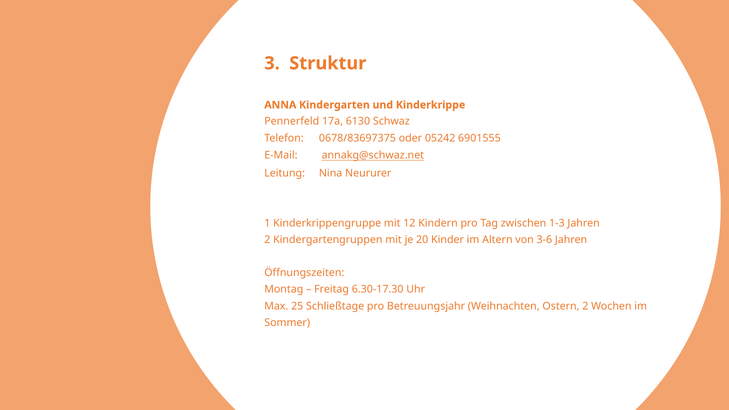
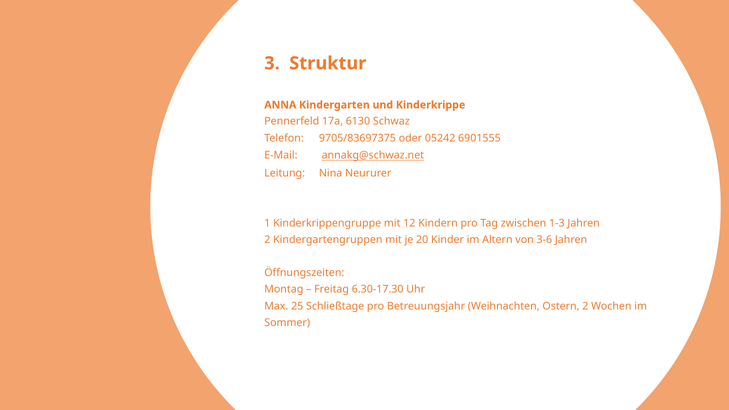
0678/83697375: 0678/83697375 -> 9705/83697375 (357, 138)
